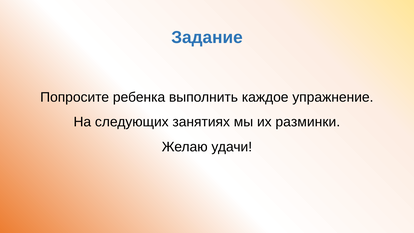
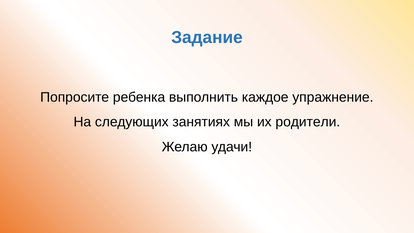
разминки: разминки -> родители (308, 122)
